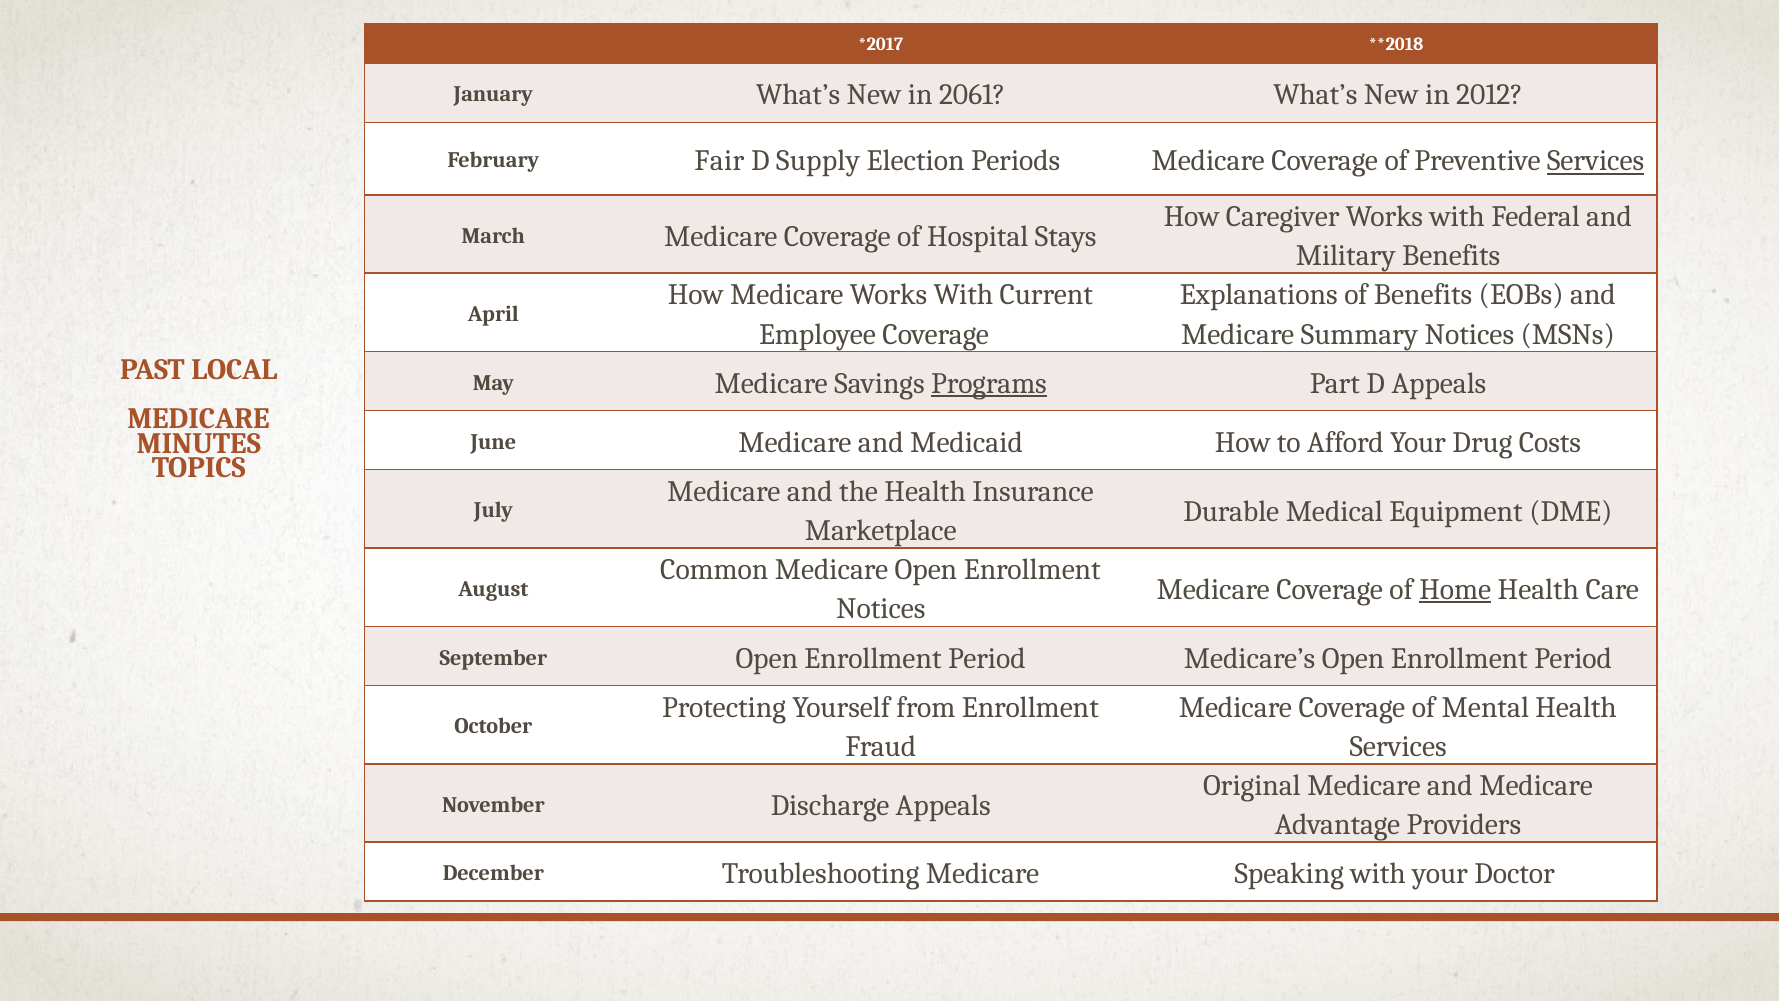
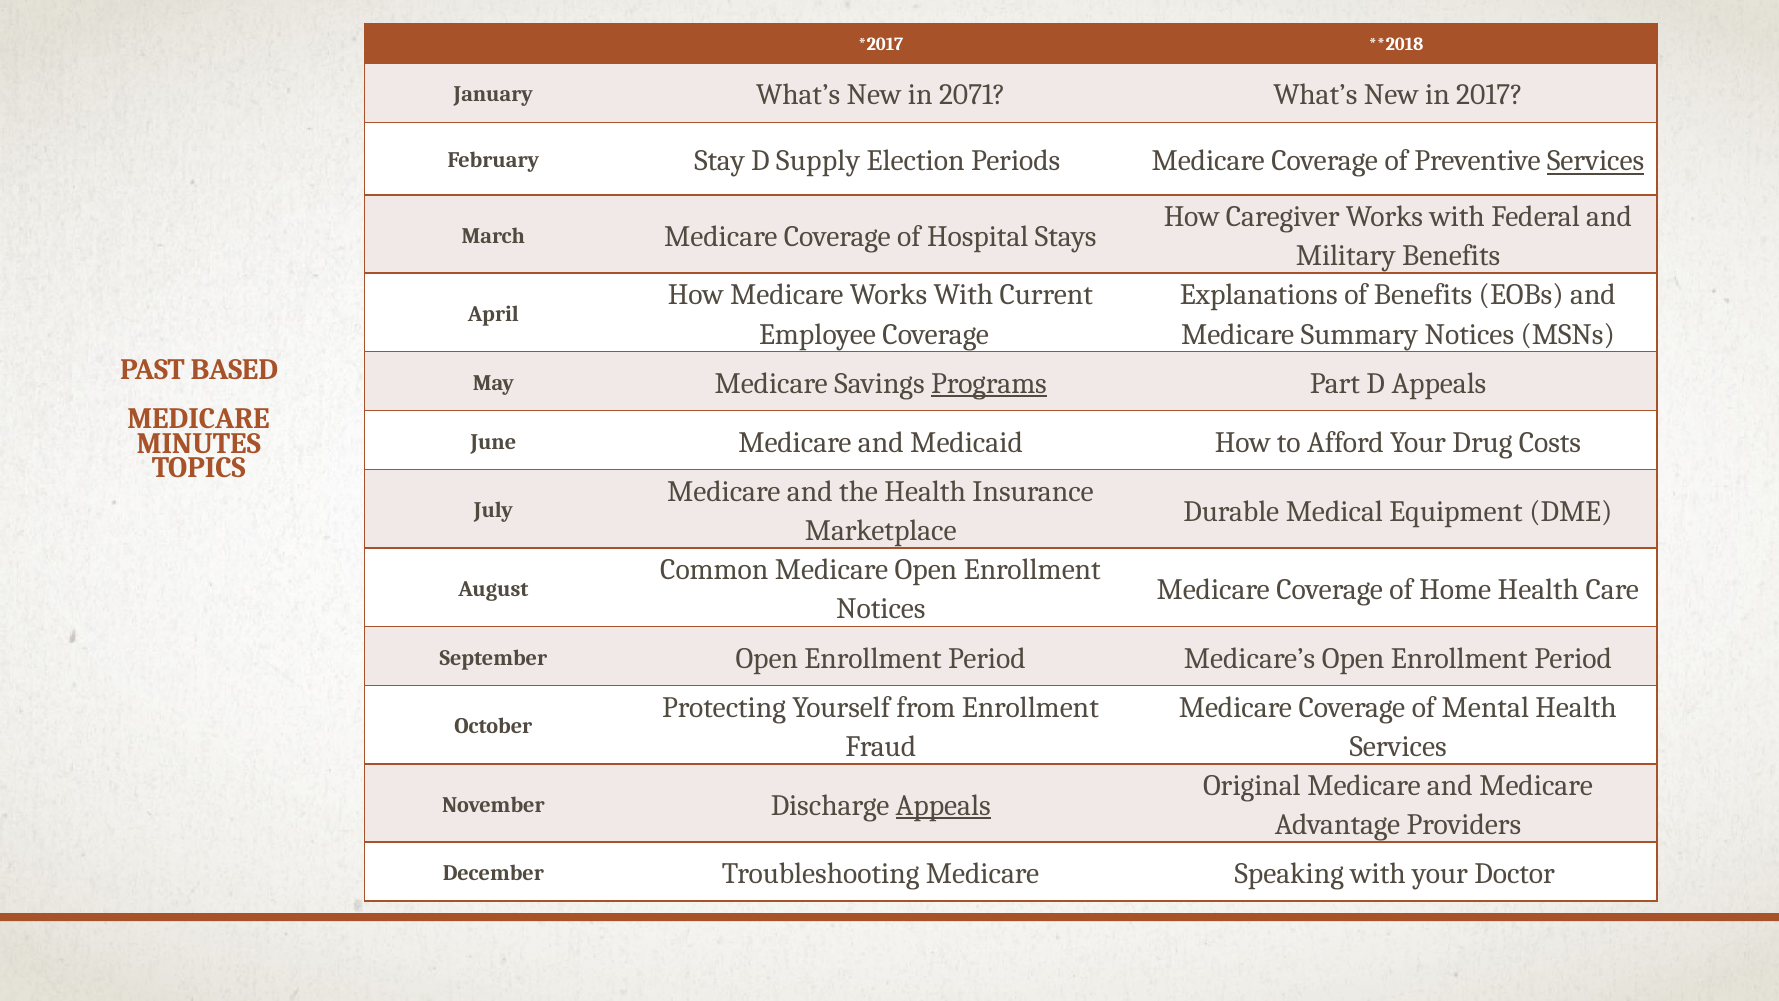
2061: 2061 -> 2071 (972, 95)
2012: 2012 -> 2017 (1490, 95)
Fair: Fair -> Stay (720, 161)
LOCAL: LOCAL -> BASED (234, 370)
Home underline: present -> none (1455, 589)
Appeals underline: none -> present (943, 805)
